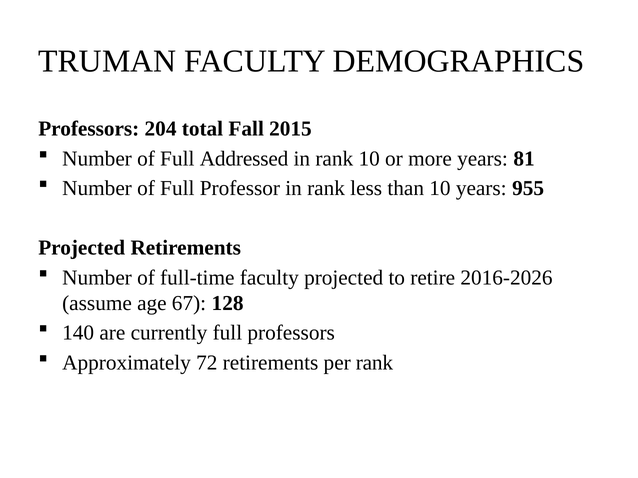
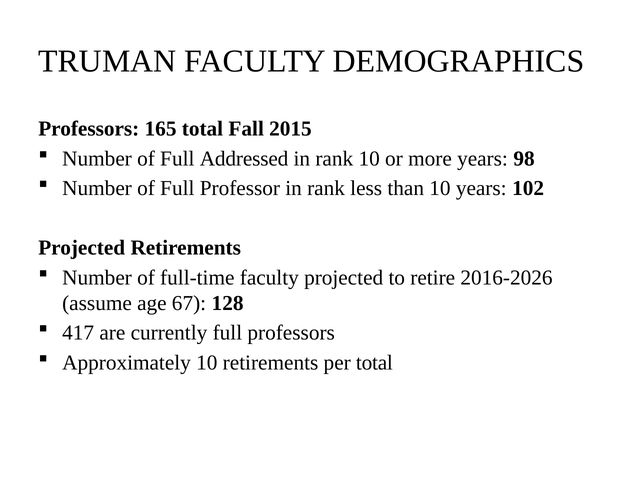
204: 204 -> 165 (161, 129)
81: 81 -> 98 (524, 159)
955: 955 -> 102 (528, 189)
140: 140 -> 417 (78, 333)
Approximately 72: 72 -> 10 (207, 363)
per rank: rank -> total (374, 363)
